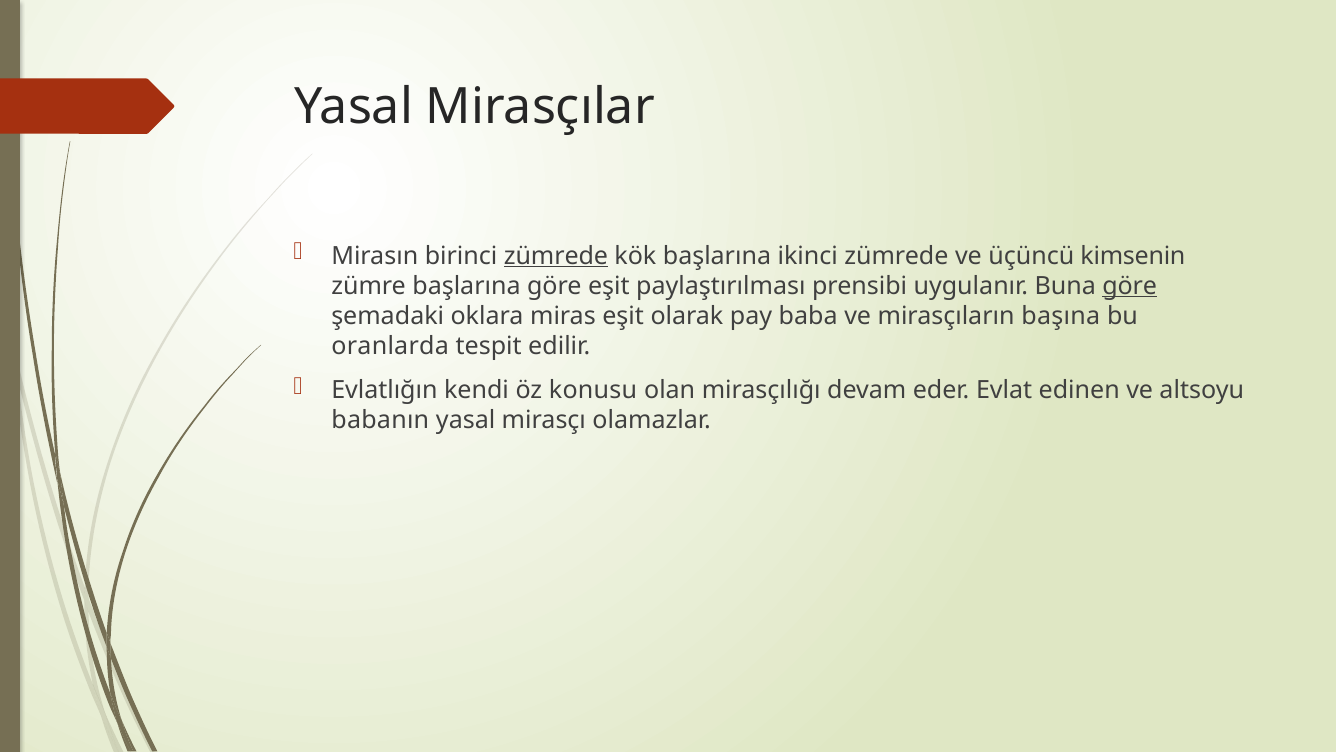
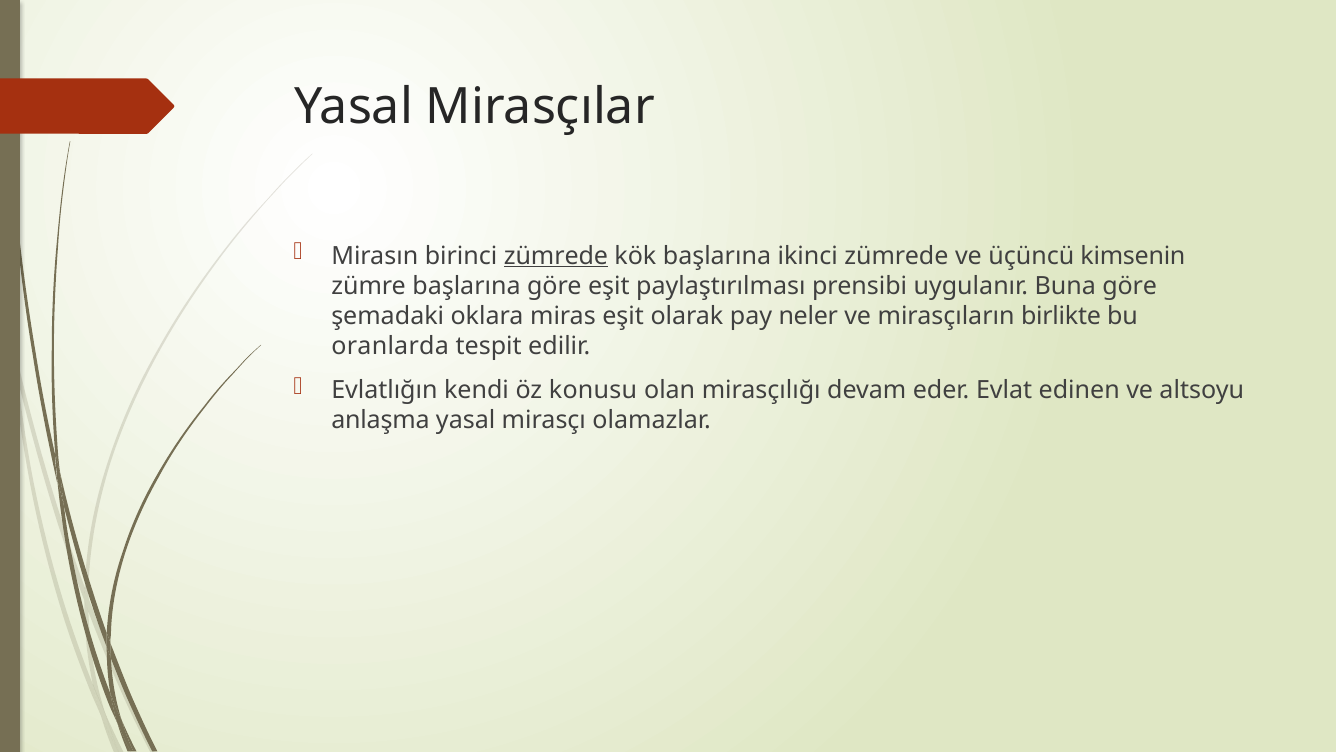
göre underline: present -> none (1130, 286)
baba: baba -> neler (808, 316)
başına: başına -> birlikte (1061, 316)
babanın: babanın -> anlaşma (381, 420)
